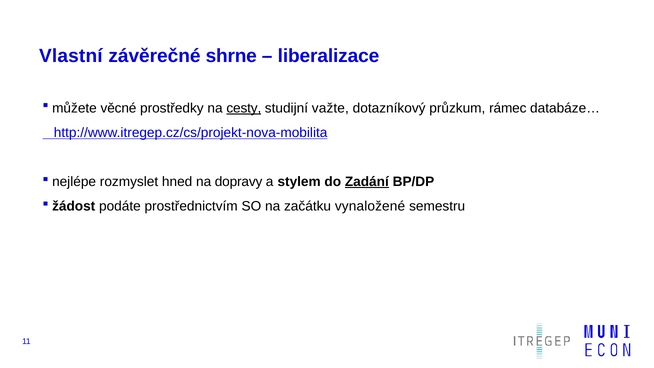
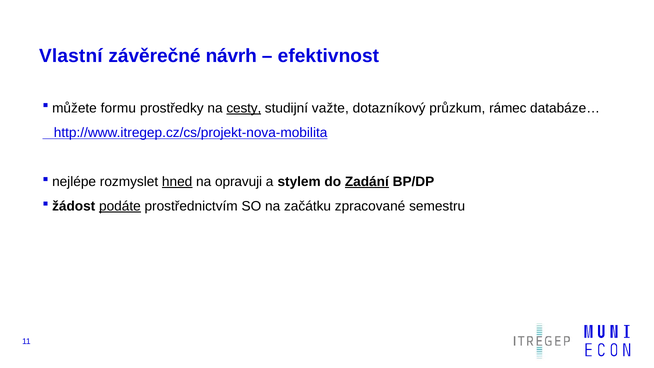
shrne: shrne -> návrh (231, 56)
liberalizace: liberalizace -> efektivnost (328, 56)
věcné: věcné -> formu (118, 108)
hned underline: none -> present (177, 182)
dopravy: dopravy -> opravuji (239, 182)
podáte underline: none -> present (120, 206)
vynaložené: vynaložené -> zpracované (370, 206)
